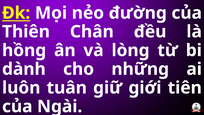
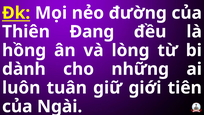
Chân: Chân -> Đang (92, 32)
